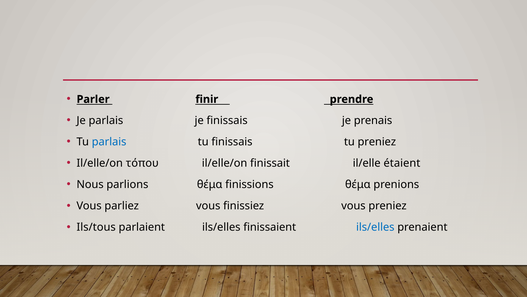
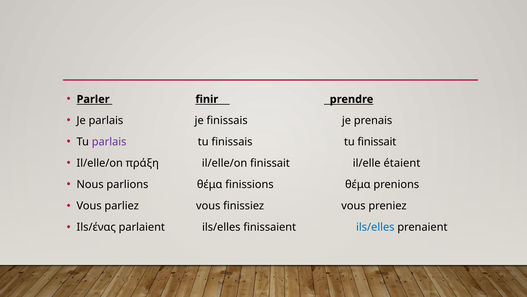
parlais colour: blue -> purple (109, 142)
tu preniez: preniez -> finissait (377, 142)
τόπου: τόπου -> πράξη (142, 163)
Ils/tous: Ils/tous -> Ils/ένας (96, 227)
